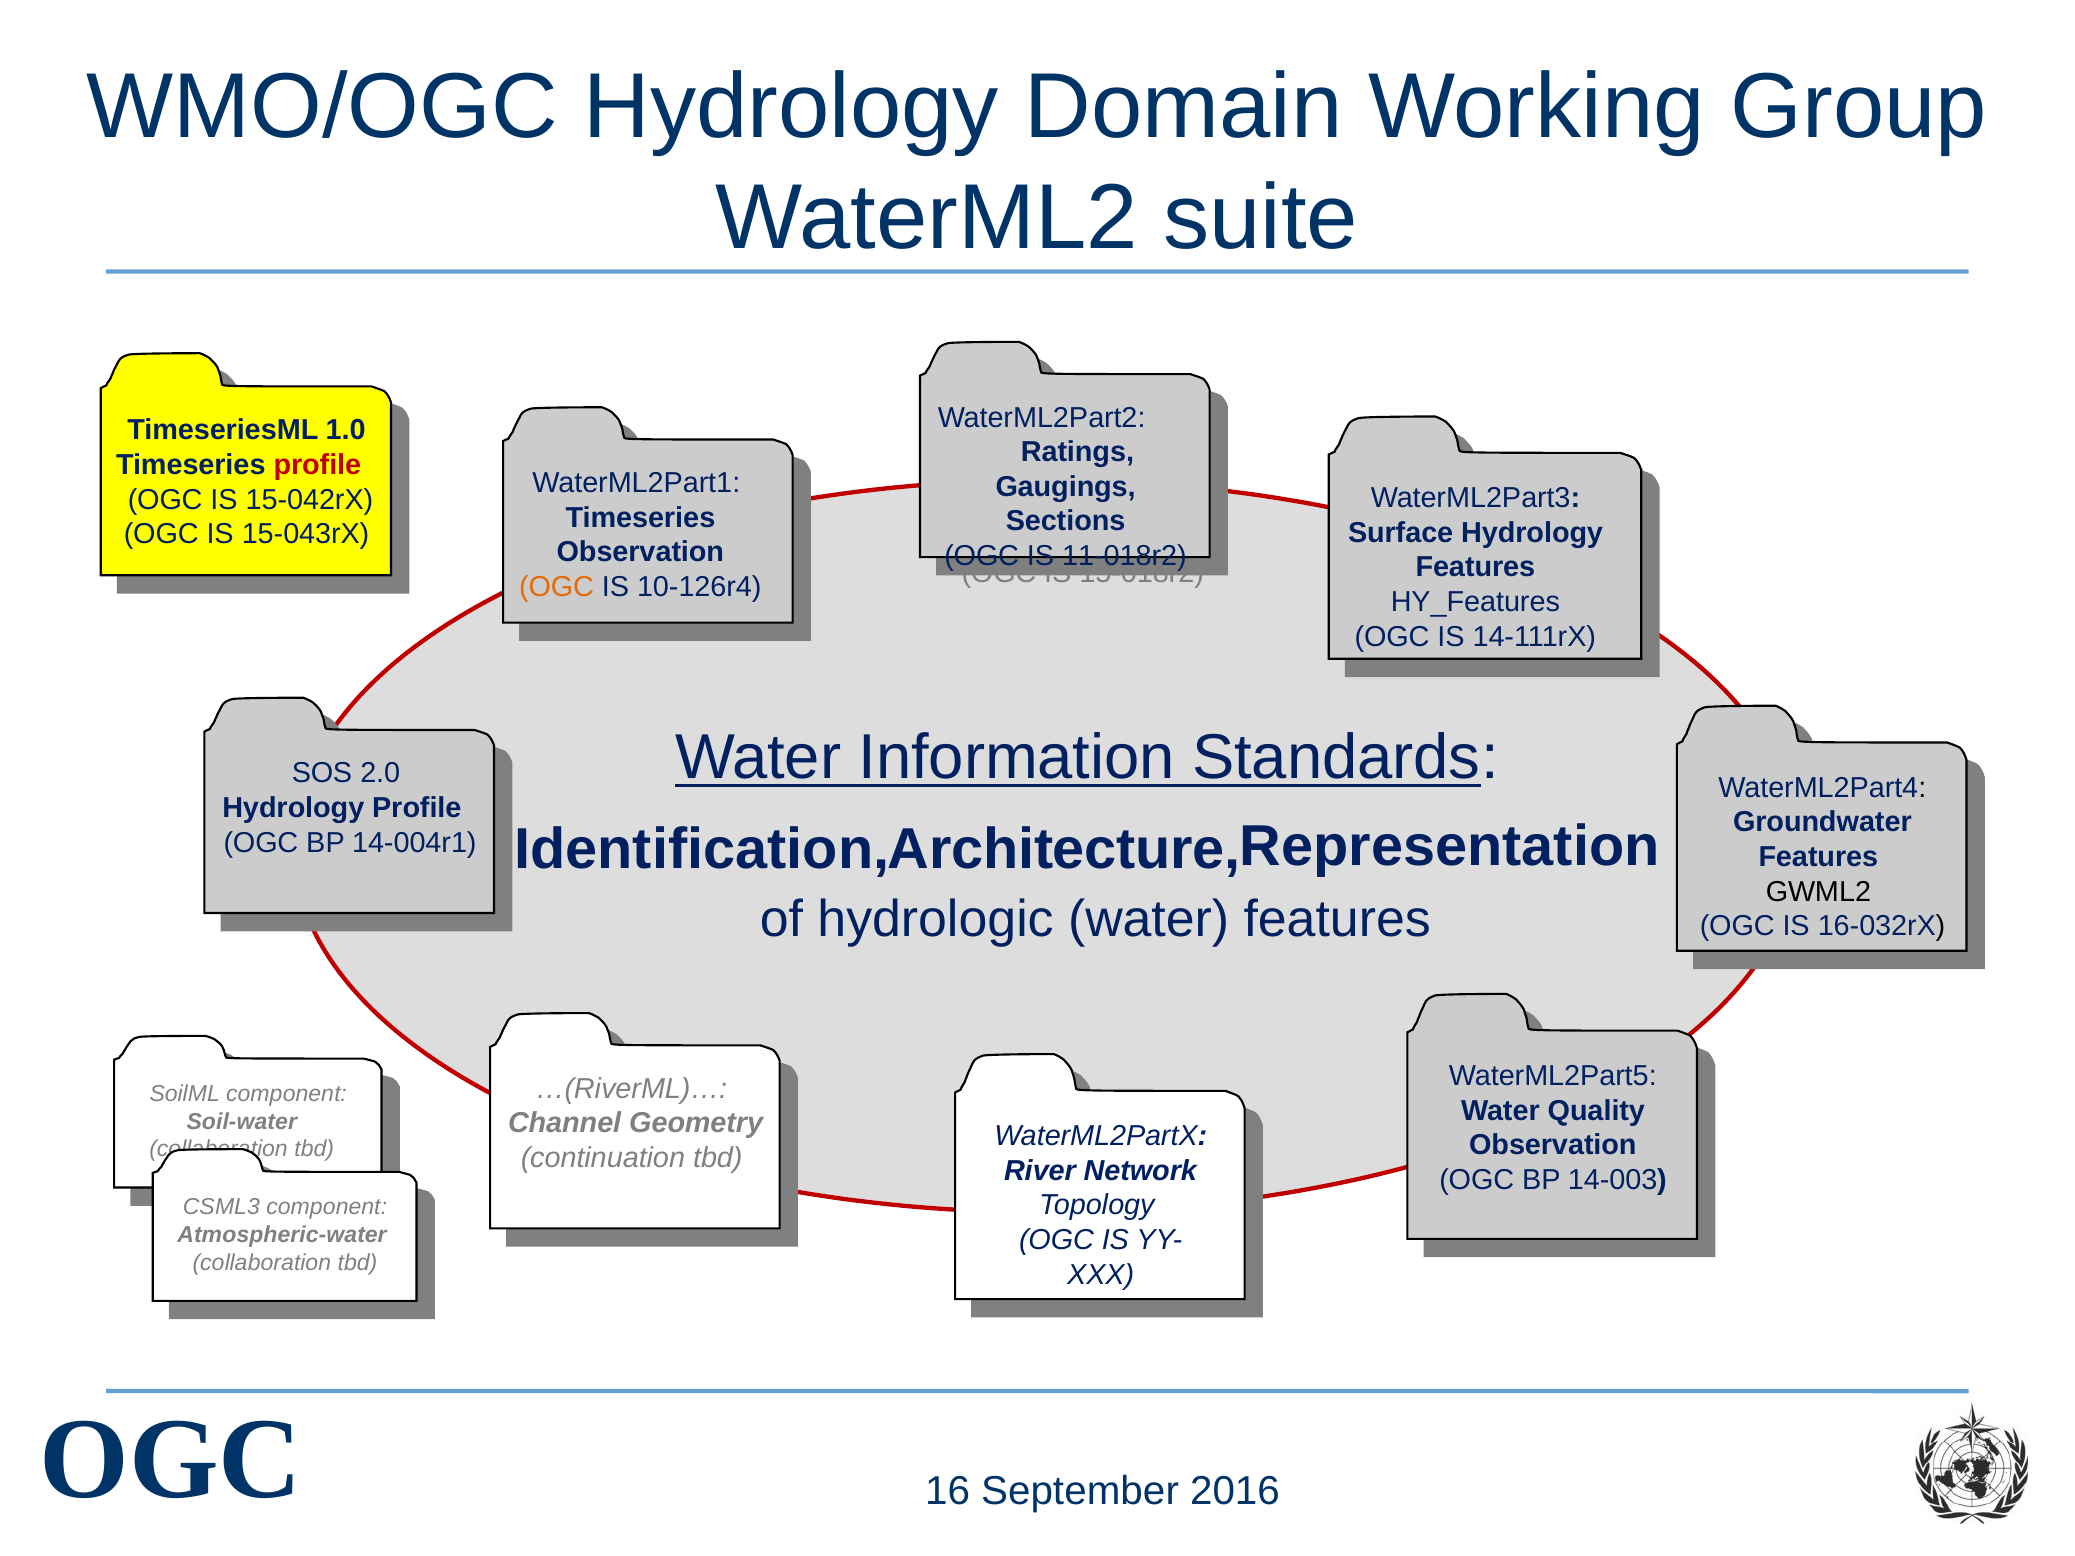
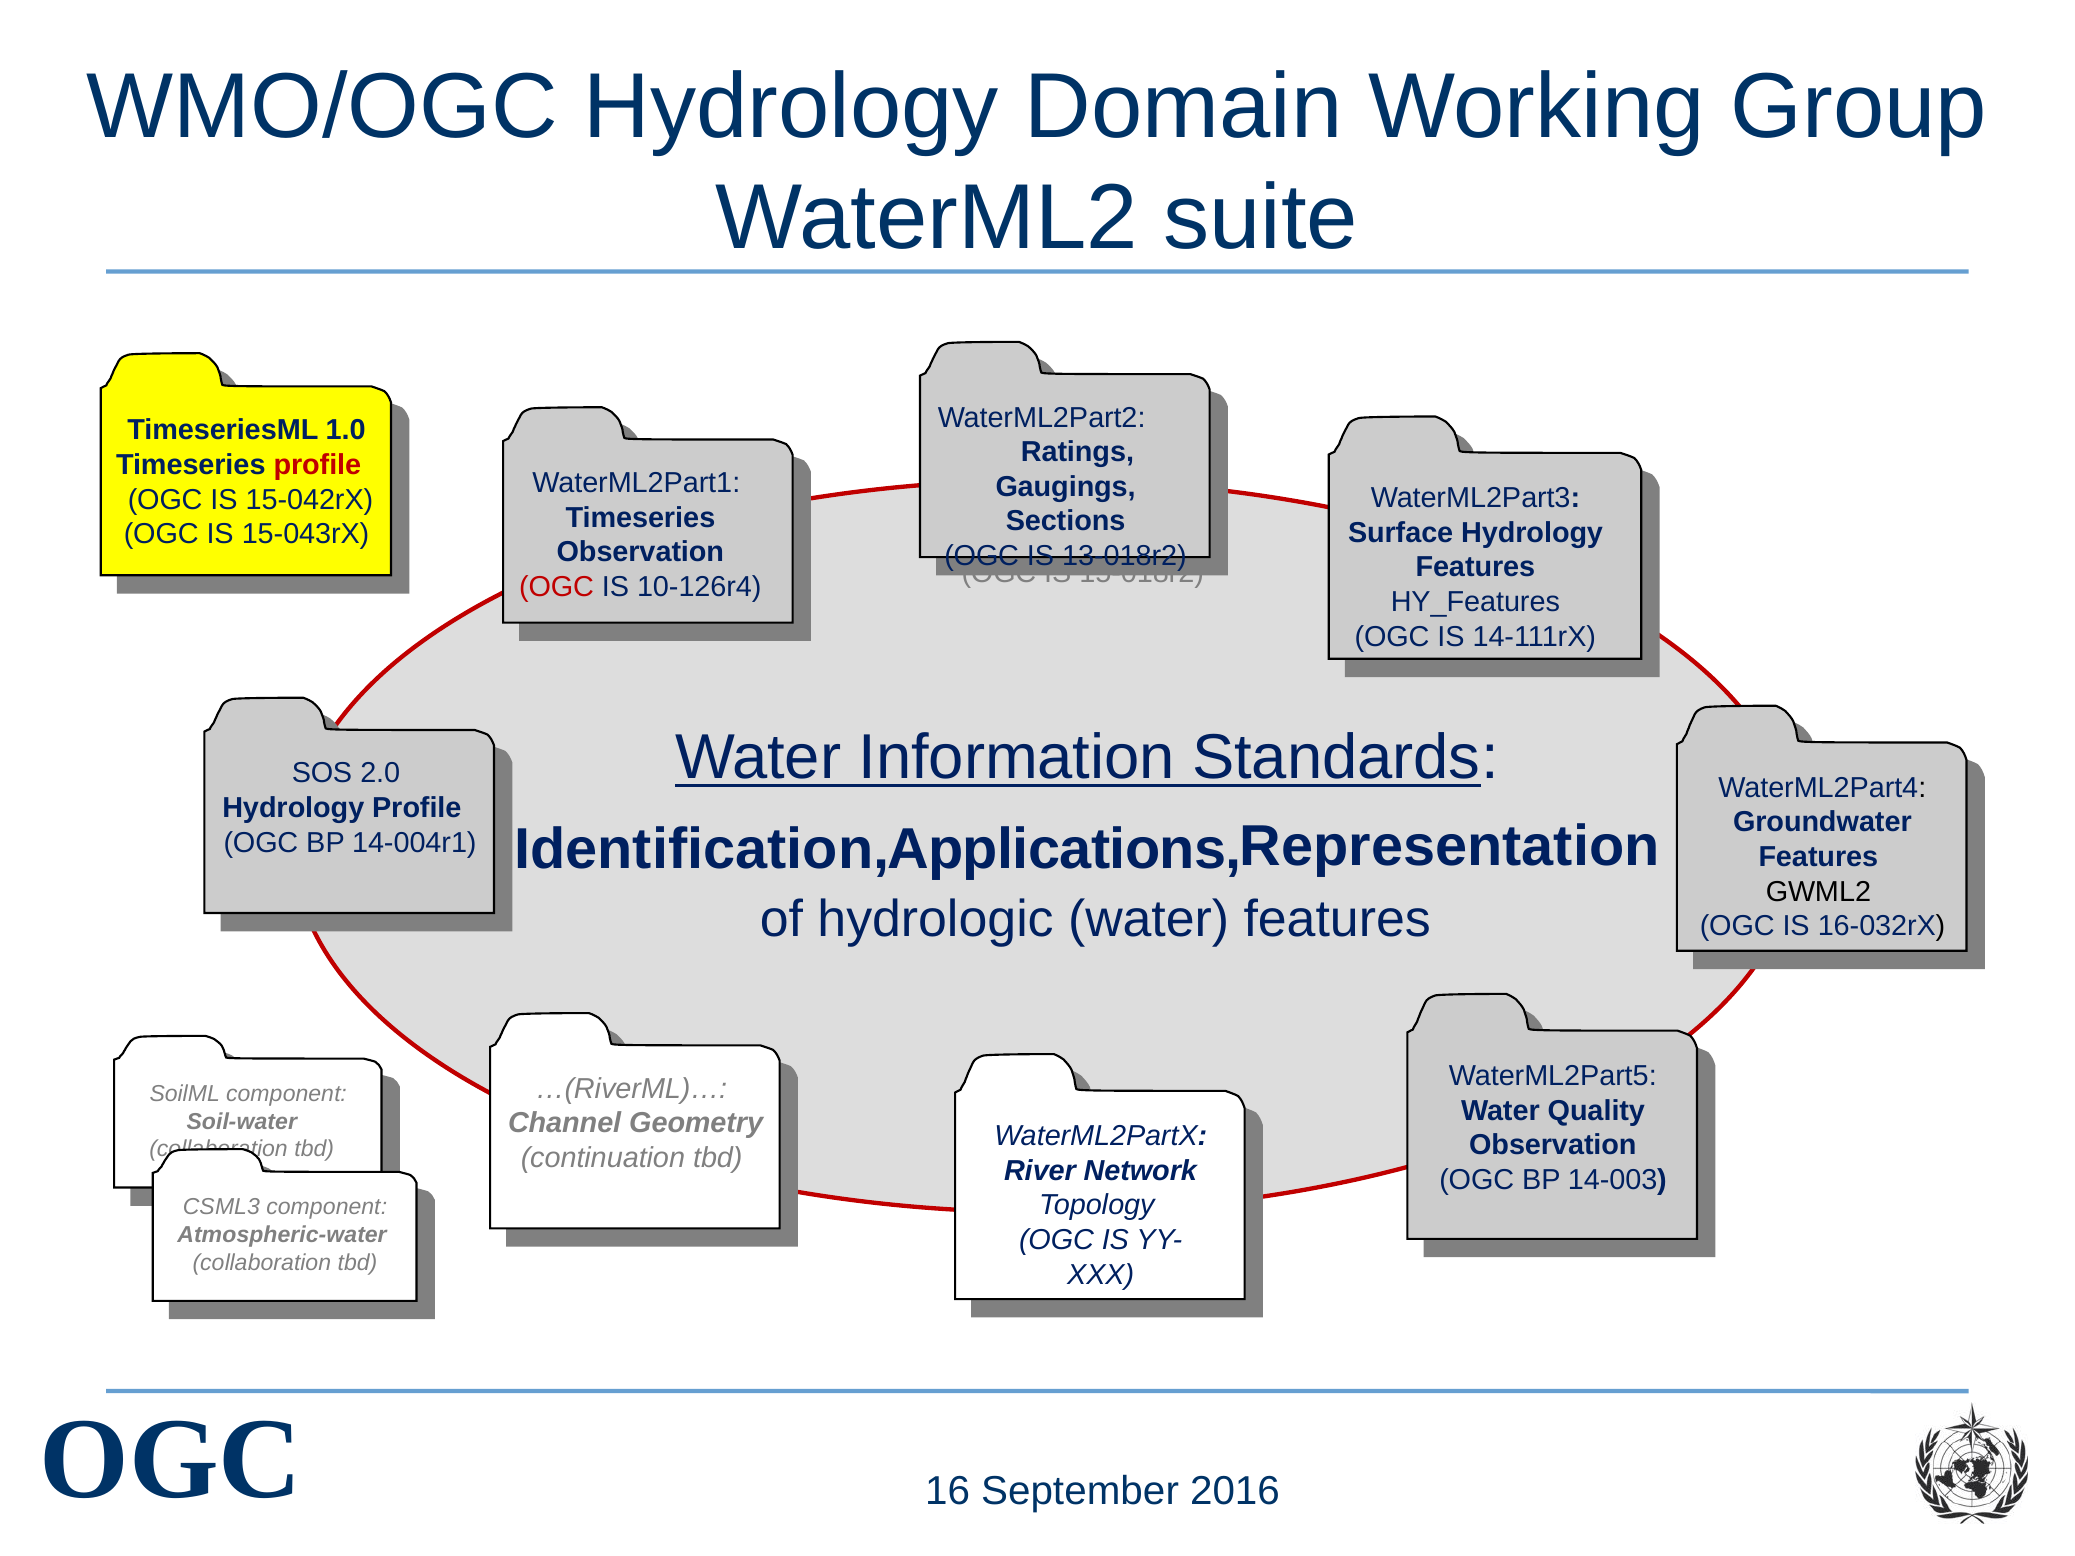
11-018r2: 11-018r2 -> 13-018r2 (1124, 556)
OGC colour: orange -> red (557, 587)
Architecture: Architecture -> Applications (1064, 849)
